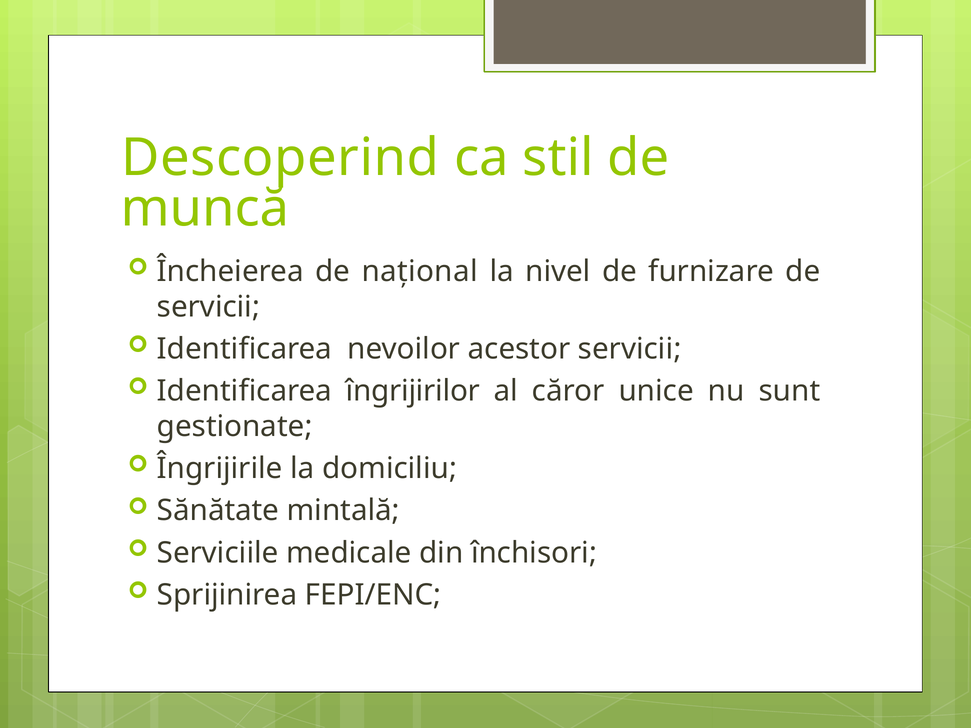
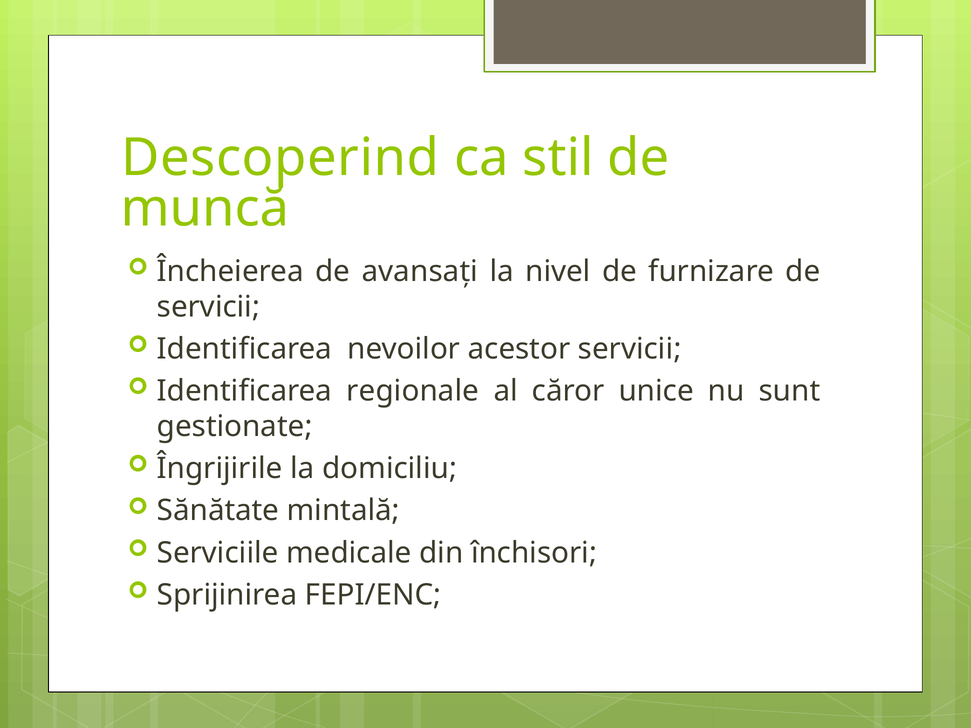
național: național -> avansați (420, 271)
îngrijirilor: îngrijirilor -> regionale (413, 391)
